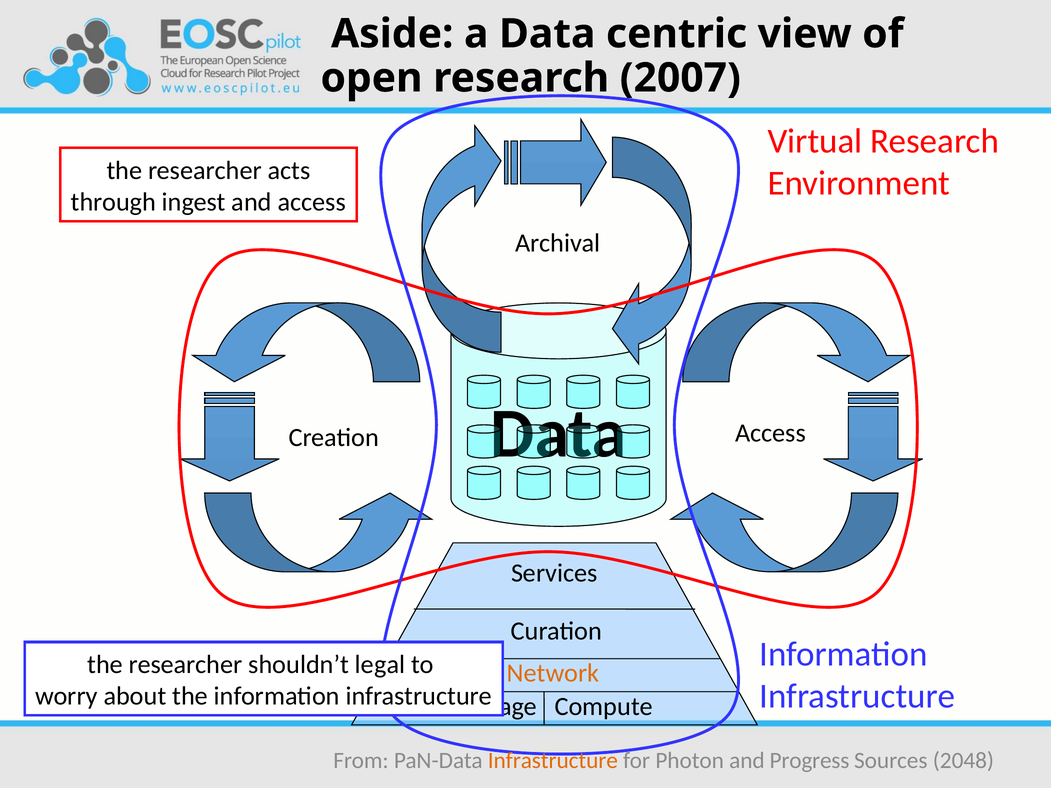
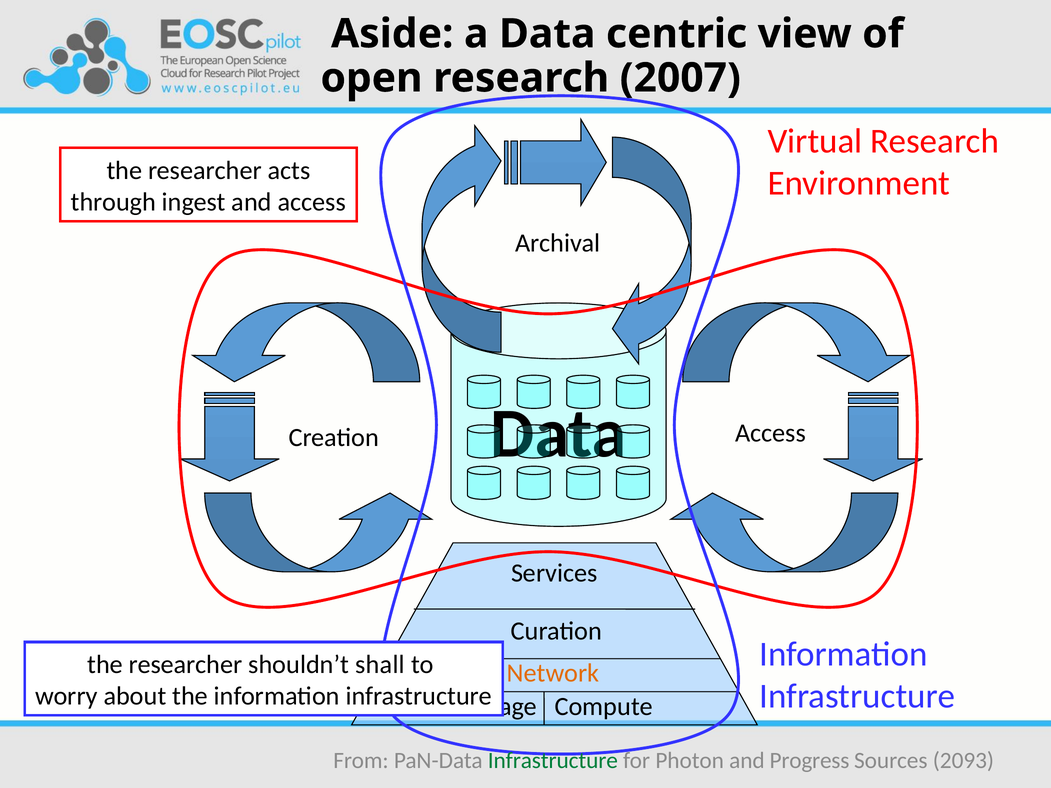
legal: legal -> shall (380, 665)
Infrastructure colour: orange -> green (553, 761)
2048: 2048 -> 2093 (963, 761)
